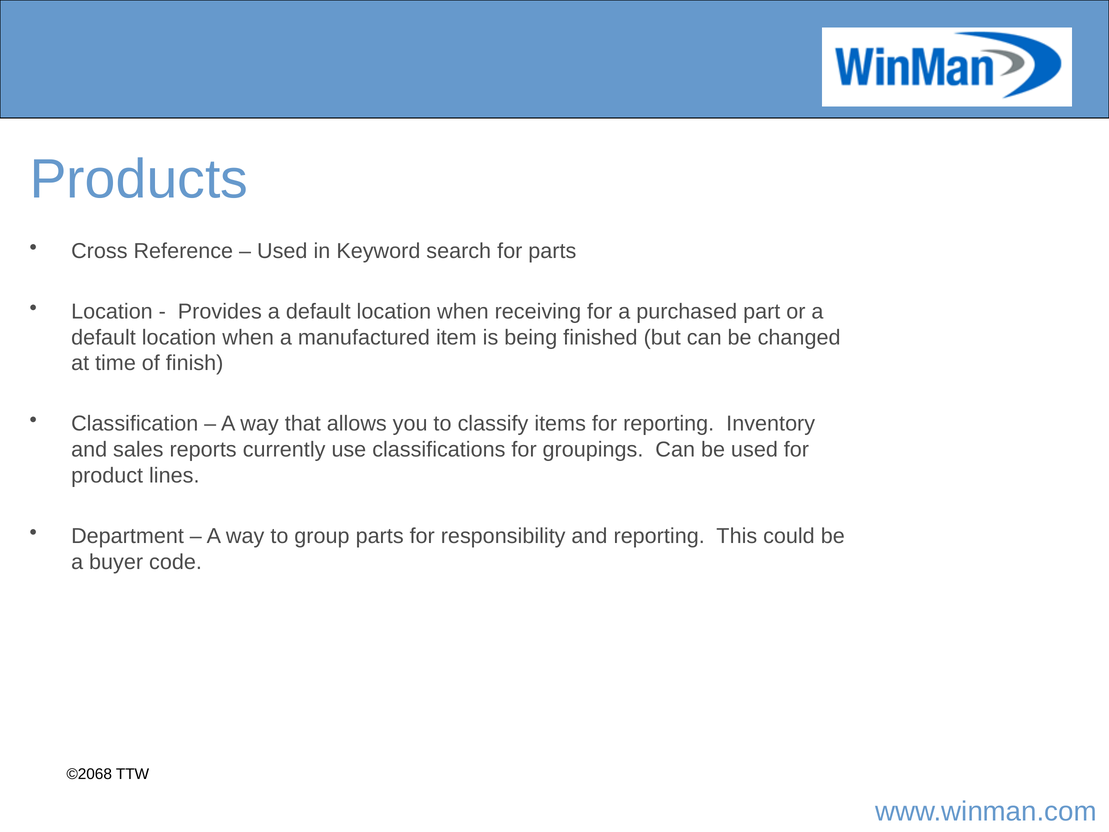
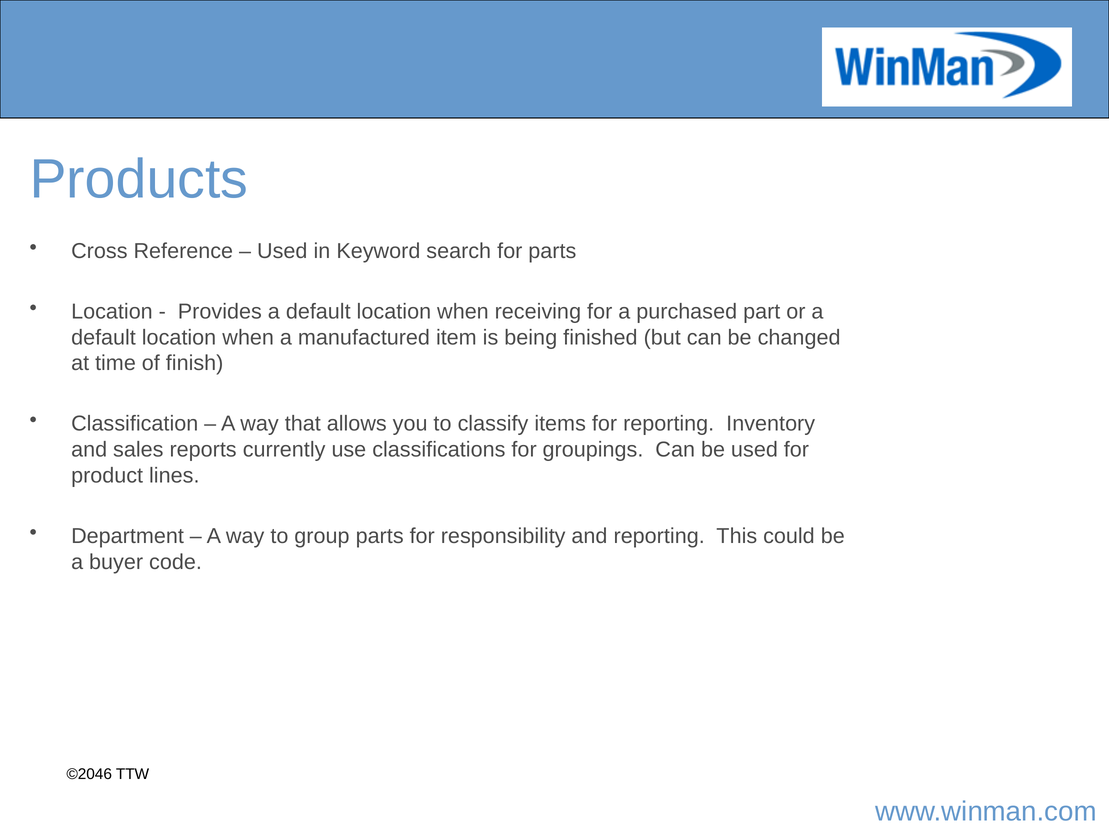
©2068: ©2068 -> ©2046 (89, 774)
